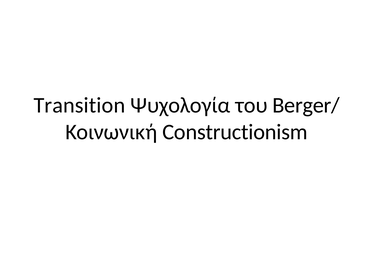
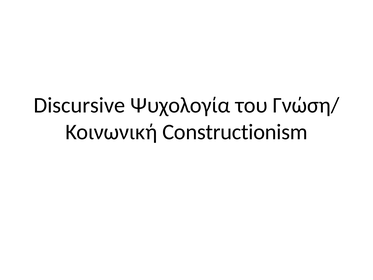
Transition: Transition -> Discursive (79, 105)
Berger/: Berger/ -> Γνώση/ (306, 105)
